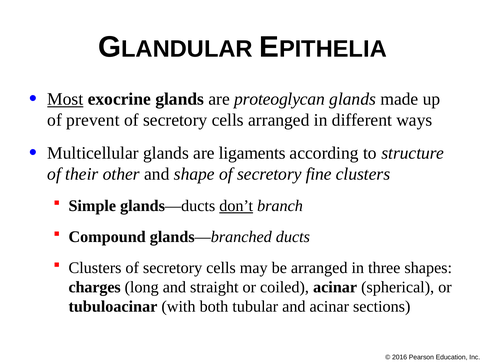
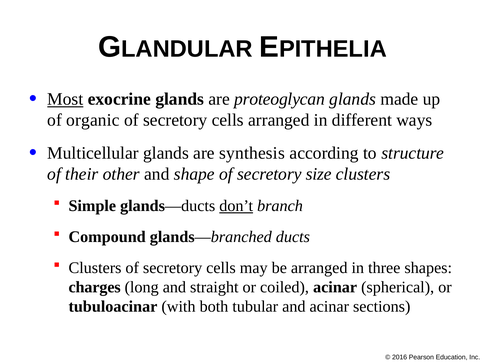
prevent: prevent -> organic (93, 120)
ligaments: ligaments -> synthesis (252, 153)
fine: fine -> size (319, 174)
